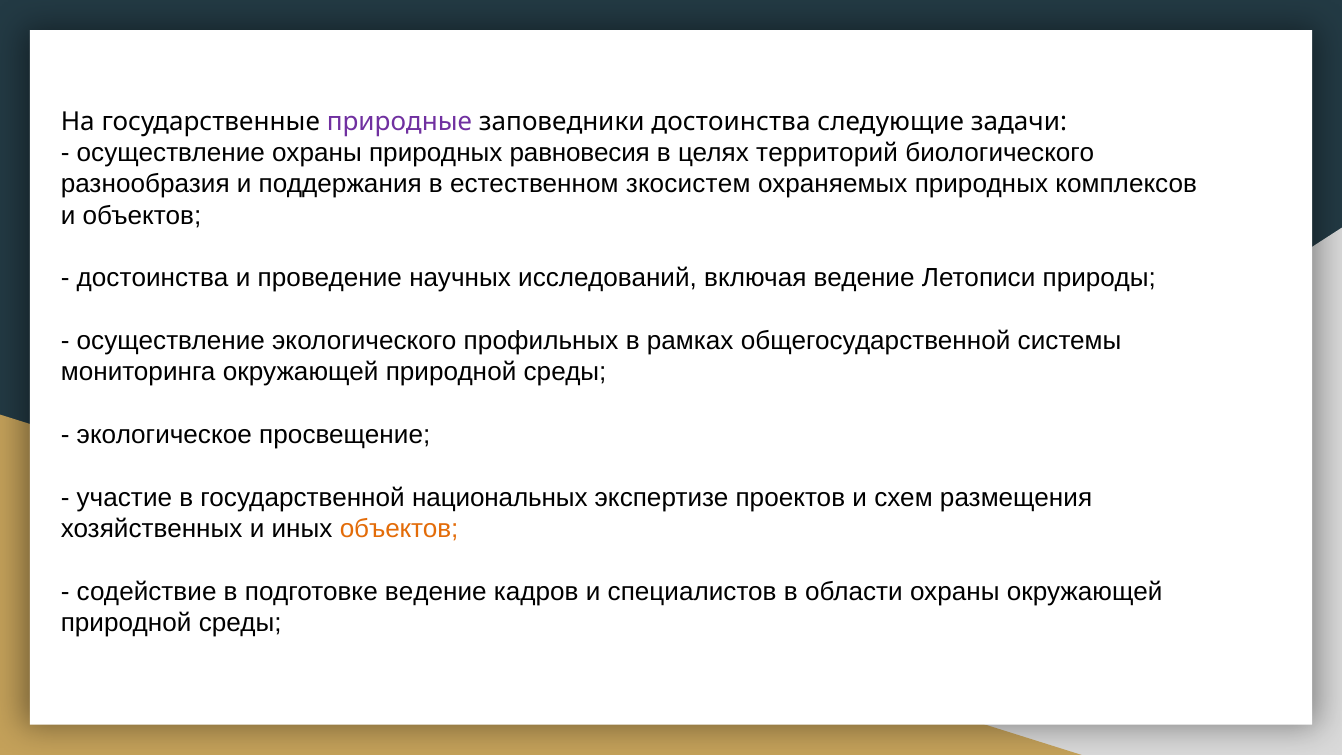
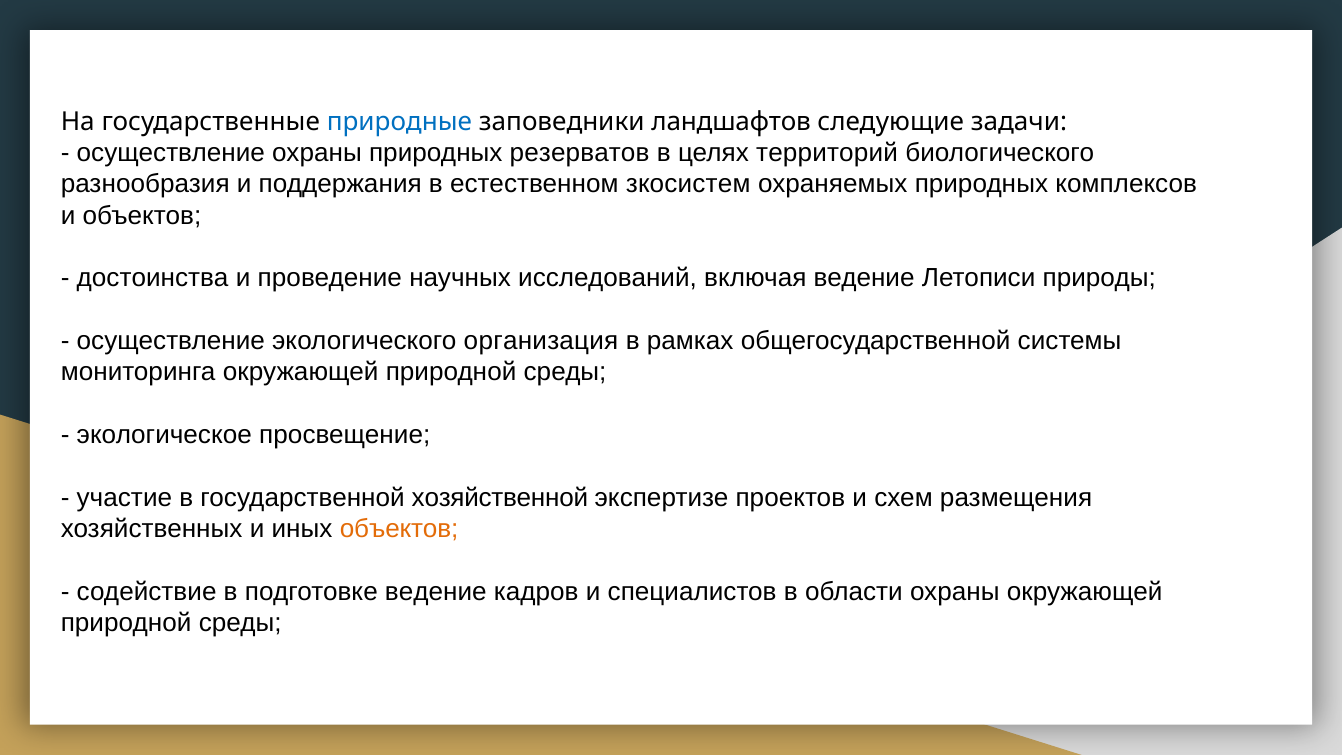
природные colour: purple -> blue (399, 121)
заповедники достоинства: достоинства -> ландшафтов (731, 121)
равновесия: равновесия -> резерватов (580, 153)
профильных: профильных -> организация (541, 341)
национальных: национальных -> хозяйственной (500, 497)
